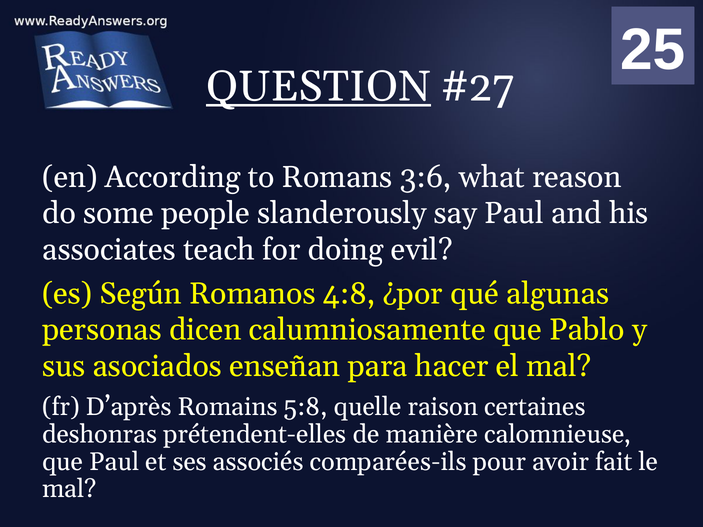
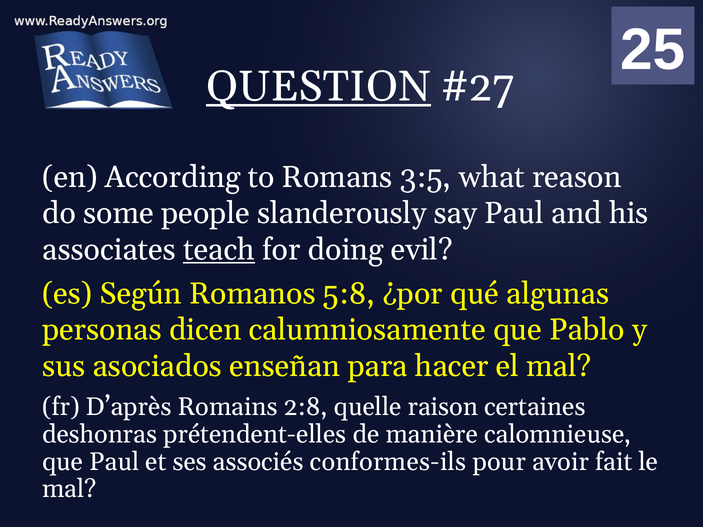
3:6: 3:6 -> 3:5 (426, 177)
teach underline: none -> present (219, 250)
4:8: 4:8 -> 5:8 (349, 294)
5:8: 5:8 -> 2:8 (306, 407)
comparées-ils: comparées-ils -> conformes-ils (388, 462)
